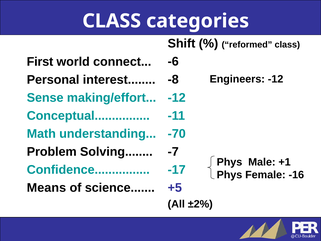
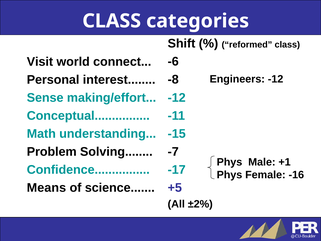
First: First -> Visit (40, 62)
-70: -70 -> -15 (177, 133)
